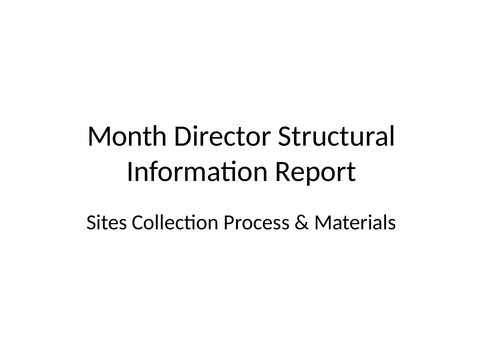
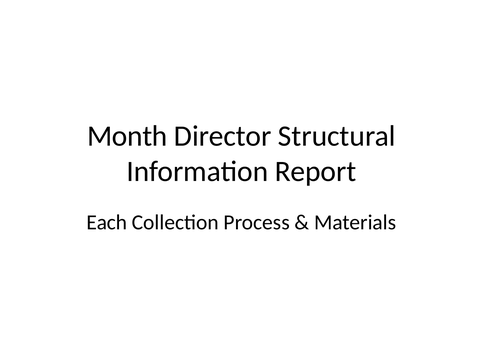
Sites: Sites -> Each (107, 222)
